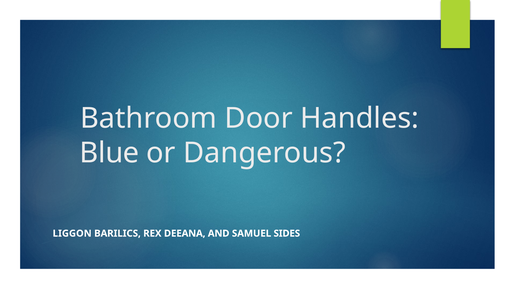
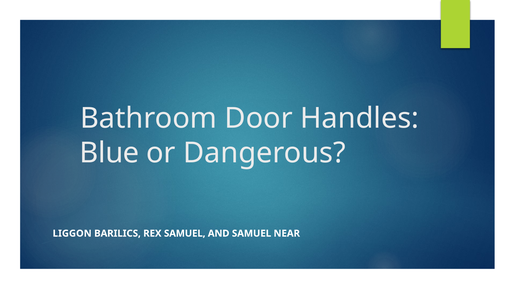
REX DEEANA: DEEANA -> SAMUEL (185, 234)
SIDES: SIDES -> NEAR (287, 234)
